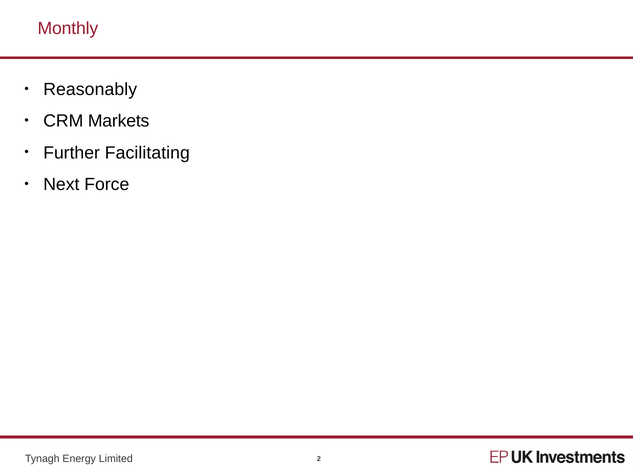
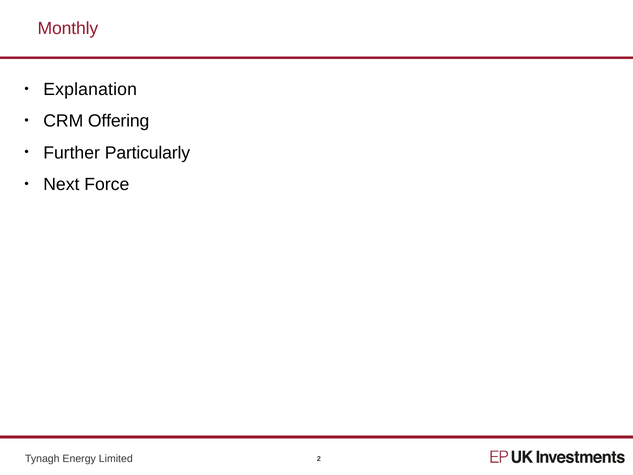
Reasonably: Reasonably -> Explanation (90, 89)
Markets: Markets -> Offering (119, 121)
Facilitating: Facilitating -> Particularly (147, 153)
